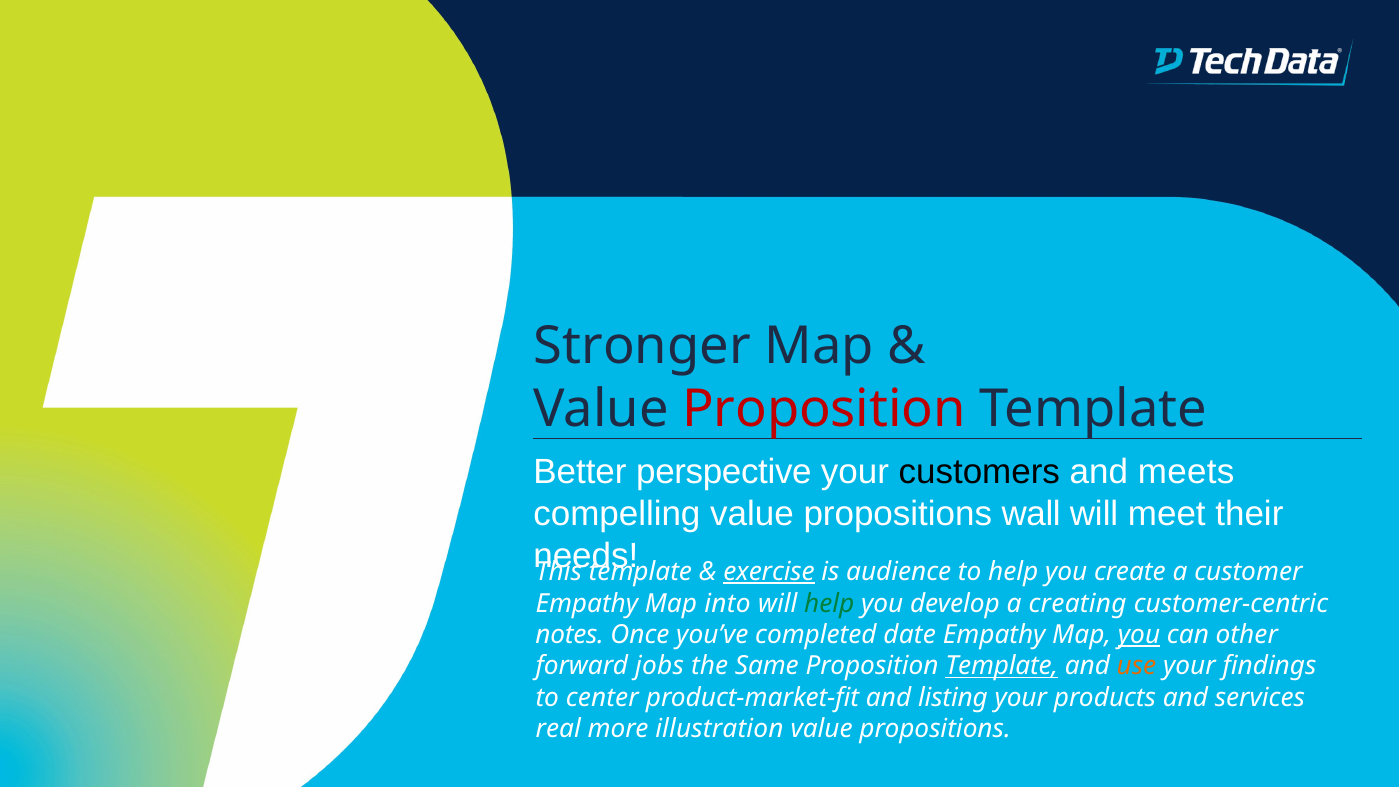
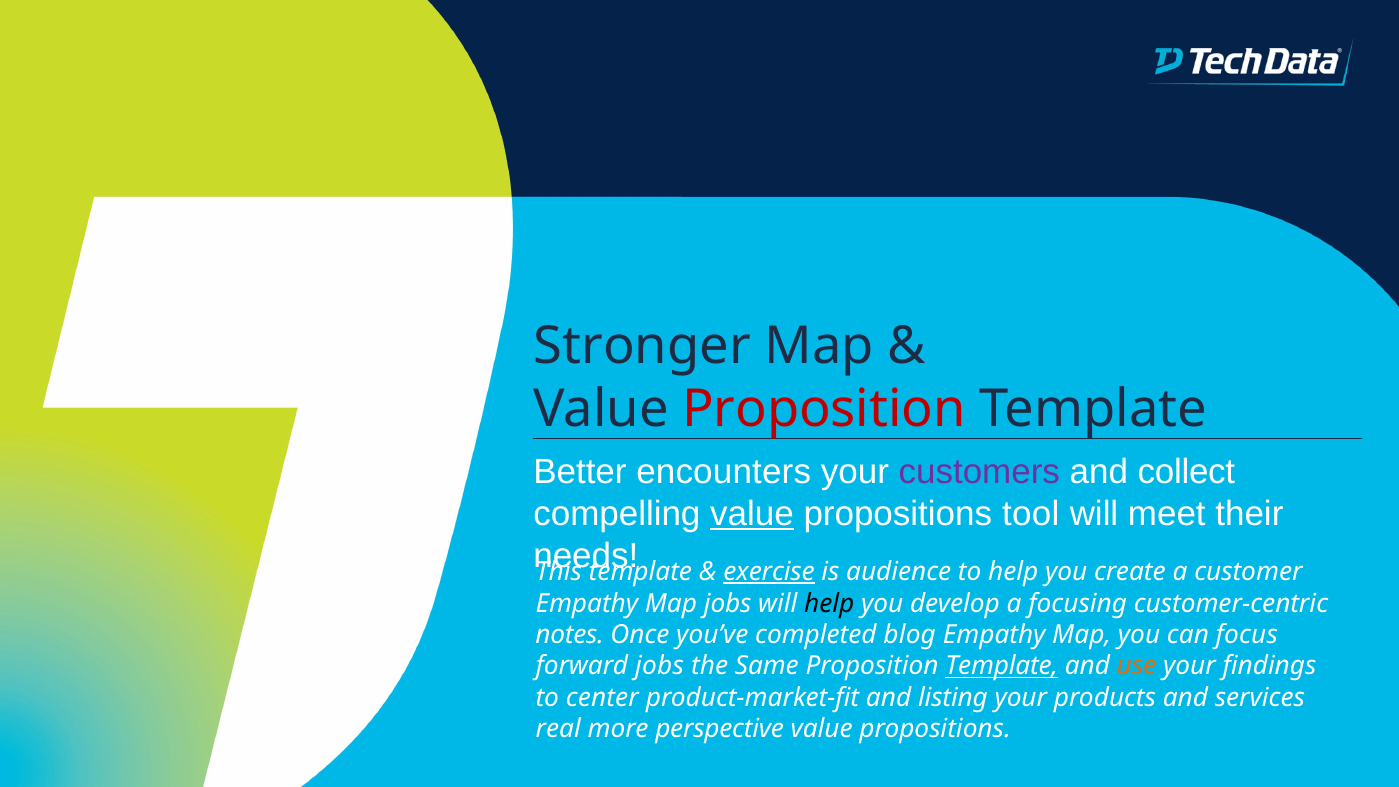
perspective: perspective -> encounters (724, 472)
customers colour: black -> purple (979, 472)
meets: meets -> collect (1186, 472)
value underline: none -> present (752, 514)
wall: wall -> tool (1031, 514)
Map into: into -> jobs (728, 603)
help colour: green -> black (829, 603)
creating: creating -> focusing (1078, 603)
date: date -> blog (910, 635)
you underline: present -> none (1139, 635)
other: other -> focus (1247, 635)
illustration: illustration -> perspective (720, 729)
